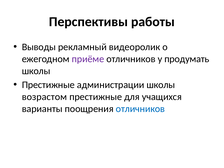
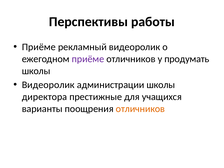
Выводы: Выводы -> Приёме (39, 47)
Престижные: Престижные -> Видеоролик (48, 85)
возрастом: возрастом -> директора (44, 97)
отличников colour: blue -> orange (140, 109)
